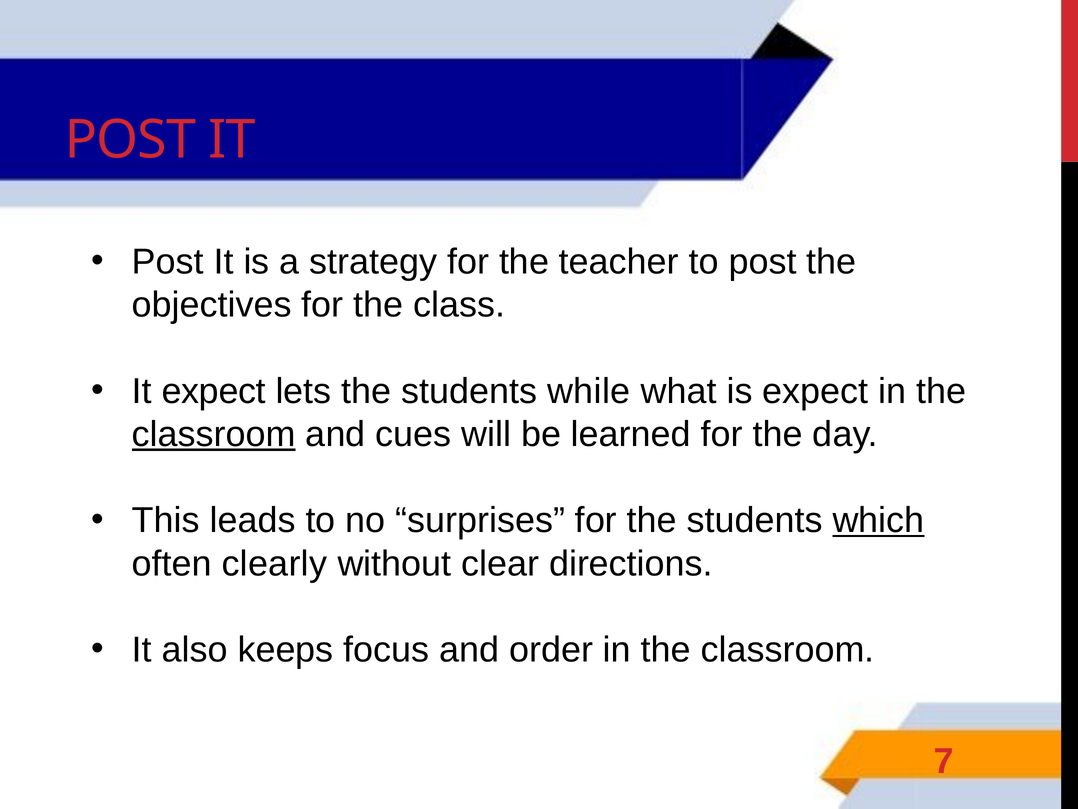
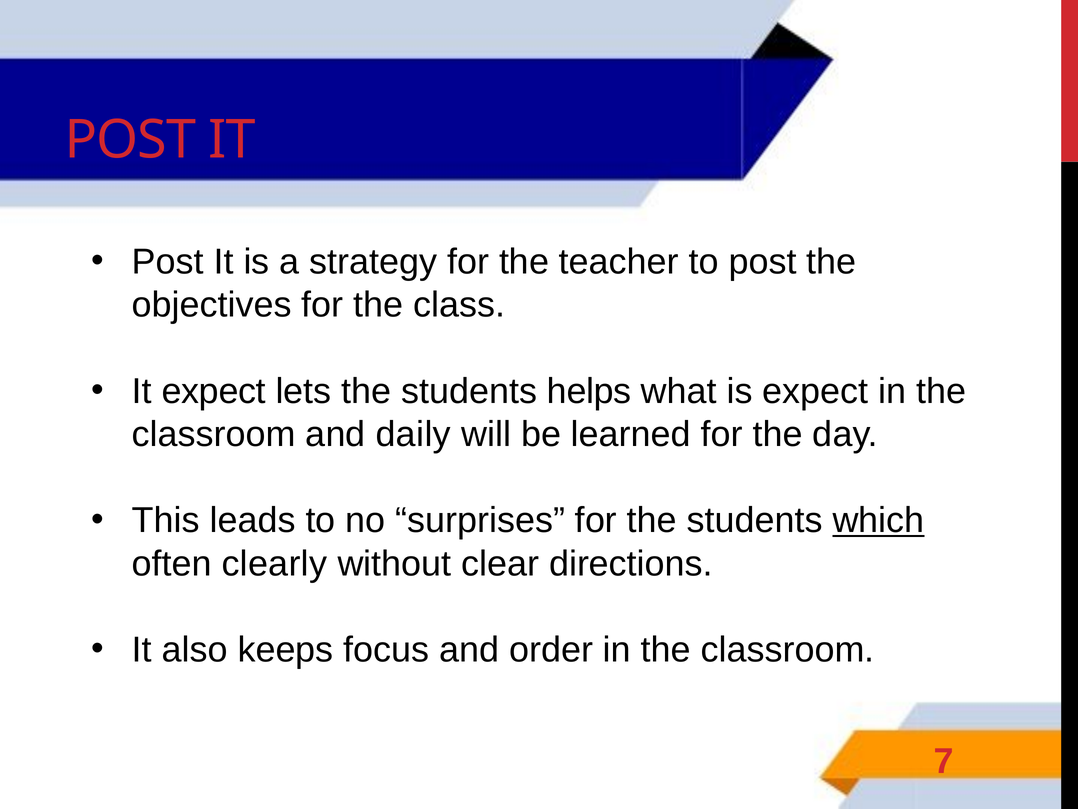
while: while -> helps (589, 391)
classroom underline: present -> none (214, 434)
cues: cues -> daily (413, 434)
